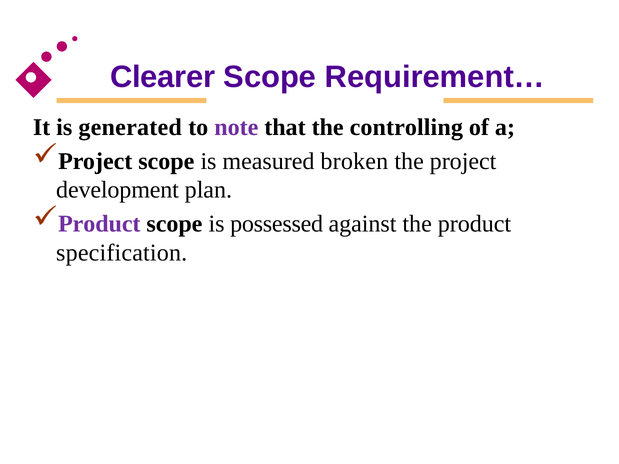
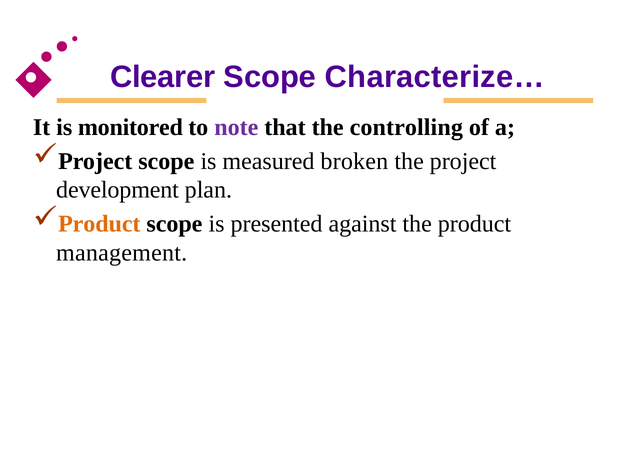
Requirement…: Requirement… -> Characterize… (435, 77)
generated: generated -> monitored (130, 127)
Product colour: purple -> orange (99, 224)
possessed: possessed -> presented (277, 224)
specification: specification -> management (122, 253)
